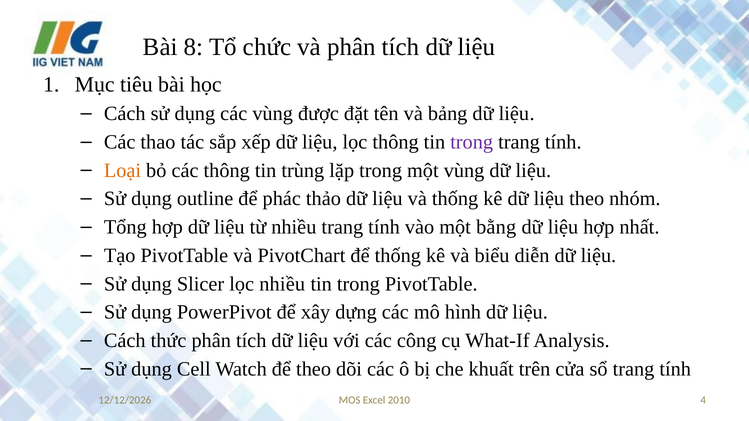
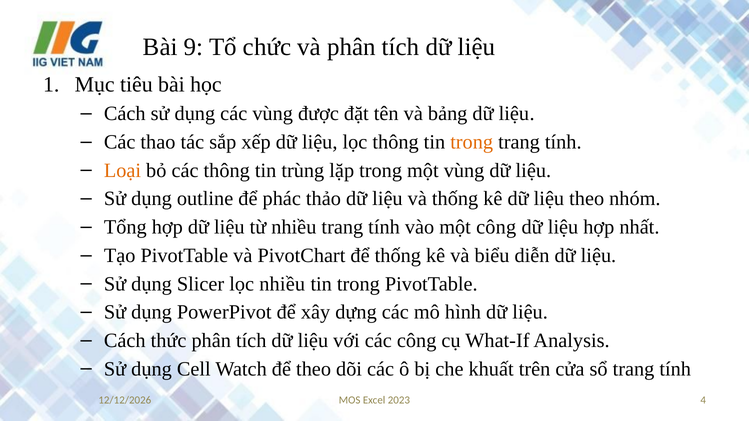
8: 8 -> 9 (194, 47)
trong colour: purple -> orange (472, 142)
một bằng: bằng -> công (496, 227)
2010: 2010 -> 2023 (399, 401)
